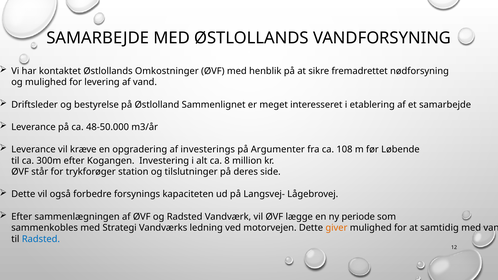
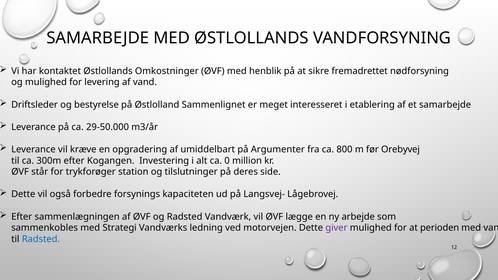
48-50.000: 48-50.000 -> 29-50.000 (108, 127)
investerings: investerings -> umiddelbart (208, 149)
108: 108 -> 800 (344, 149)
Løbende: Løbende -> Orebyvej (400, 149)
8: 8 -> 0 (227, 161)
periode: periode -> arbejde (358, 217)
giver colour: orange -> purple (336, 228)
samtidig: samtidig -> perioden (440, 228)
